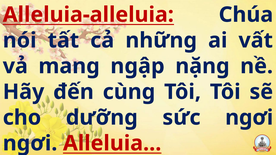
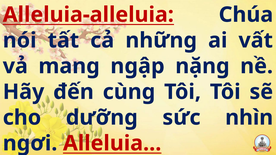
sức ngơi: ngơi -> nhìn (249, 118)
